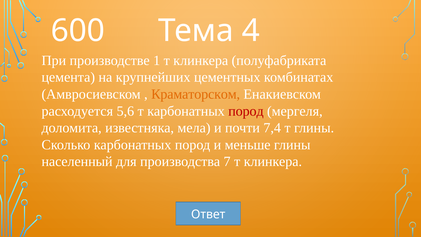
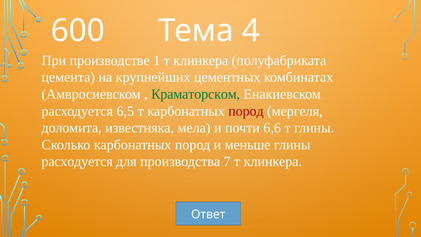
Краматорском colour: orange -> green (196, 94)
5,6: 5,6 -> 6,5 (125, 111)
7,4: 7,4 -> 6,6 (272, 128)
населенный: населенный -> расходуется (77, 161)
